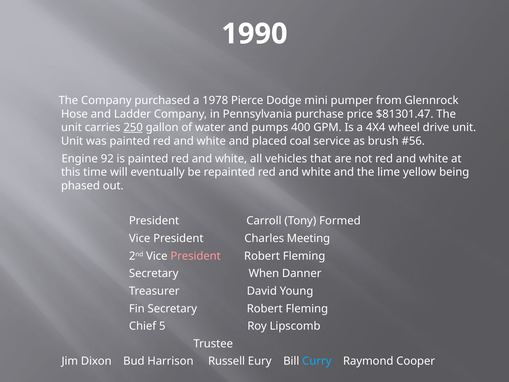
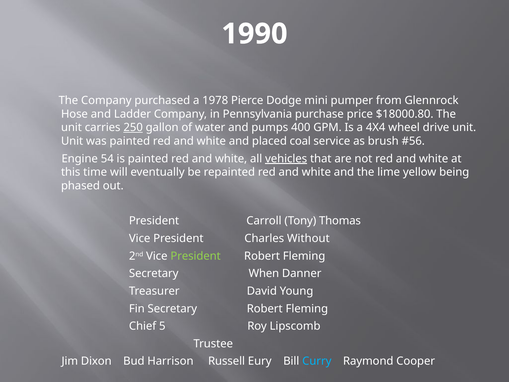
$81301.47: $81301.47 -> $18000.80 (405, 114)
92: 92 -> 54 (107, 159)
vehicles underline: none -> present (286, 159)
Formed: Formed -> Thomas (340, 221)
Meeting: Meeting -> Without (308, 238)
President colour: pink -> light green (196, 256)
